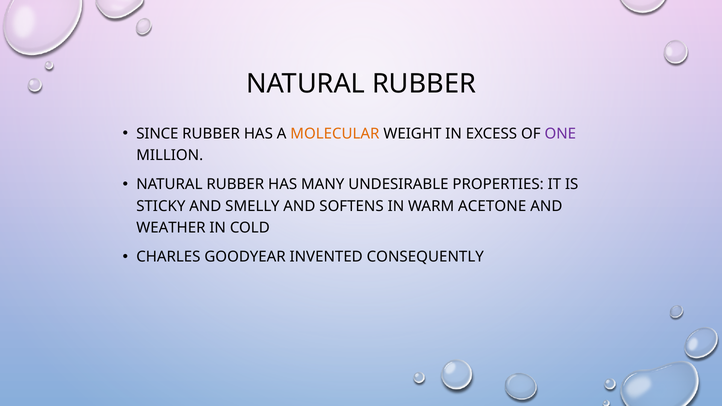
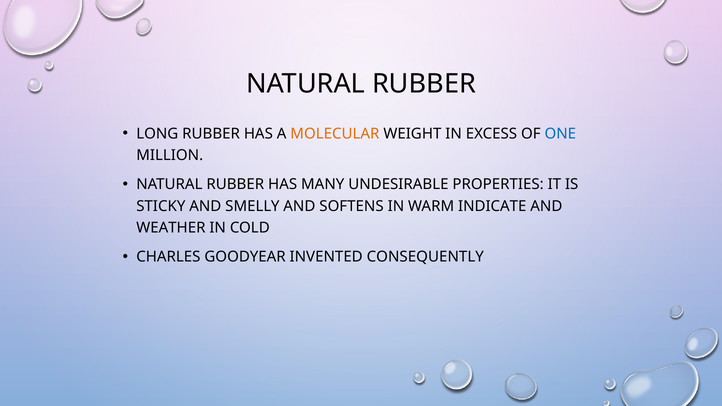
SINCE: SINCE -> LONG (157, 134)
ONE colour: purple -> blue (560, 134)
ACETONE: ACETONE -> INDICATE (492, 206)
